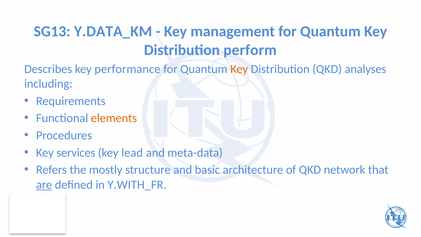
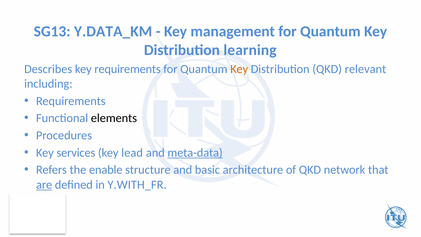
perform: perform -> learning (250, 50)
key performance: performance -> requirements (128, 69)
analyses: analyses -> relevant (365, 69)
elements colour: orange -> black (114, 118)
meta-data underline: none -> present (195, 153)
mostly: mostly -> enable (106, 170)
